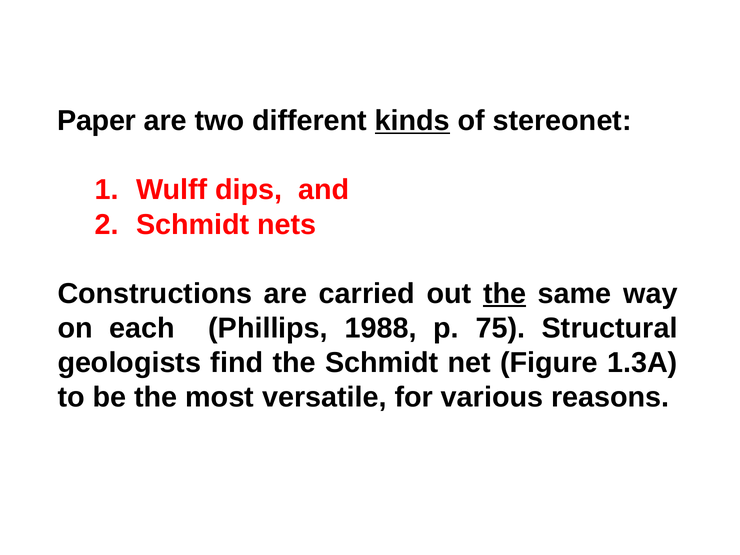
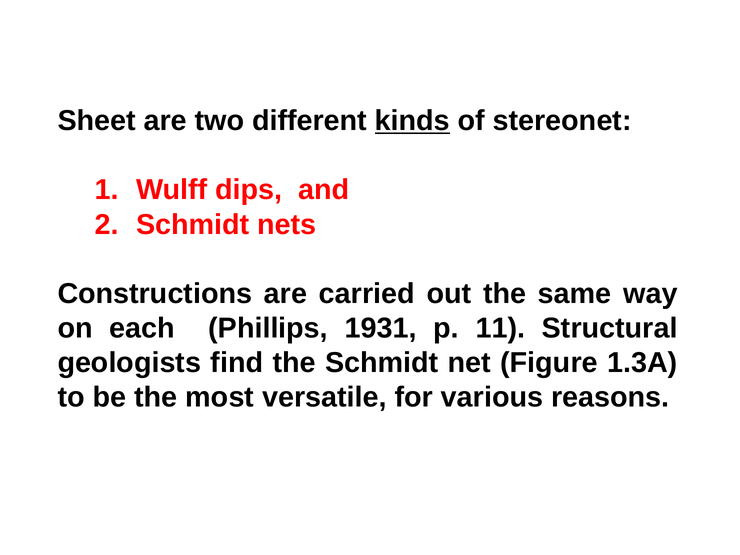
Paper: Paper -> Sheet (97, 121)
the underline: present -> none (505, 294)
1988: 1988 -> 1931 (381, 328)
75: 75 -> 11 (500, 328)
